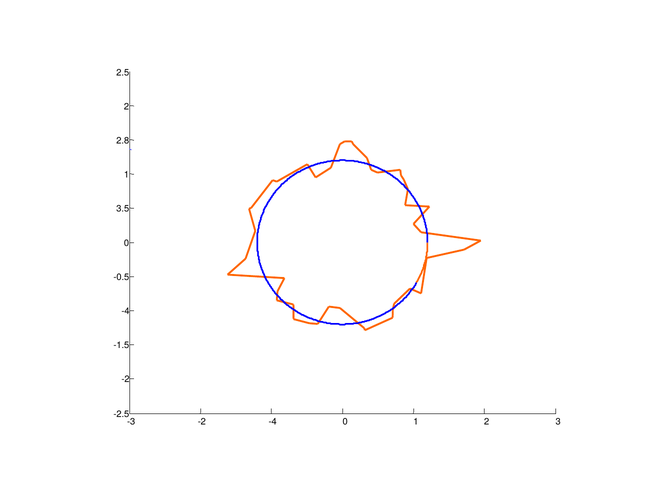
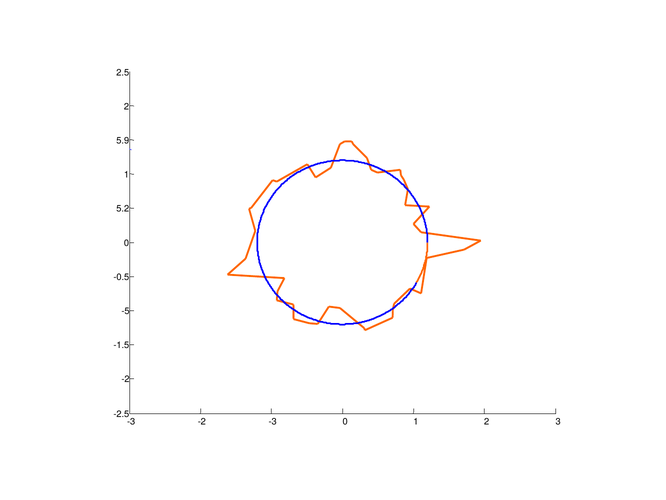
2.8: 2.8 -> 5.9 (123, 140)
3.5: 3.5 -> 5.2 (123, 208)
-4: -4 -> -5 (126, 311)
-2 -4: -4 -> -3 (273, 421)
